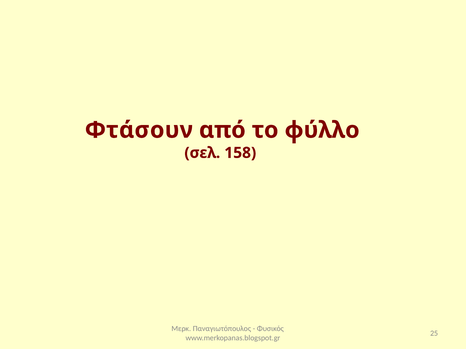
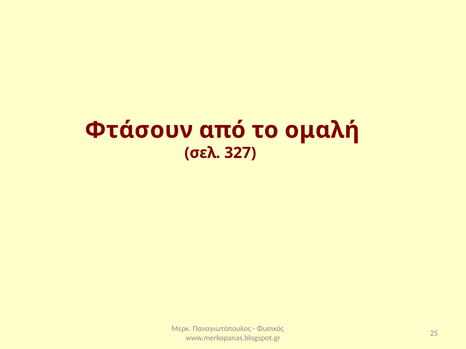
φύλλο: φύλλο -> ομαλή (322, 130)
158: 158 -> 327 (240, 153)
